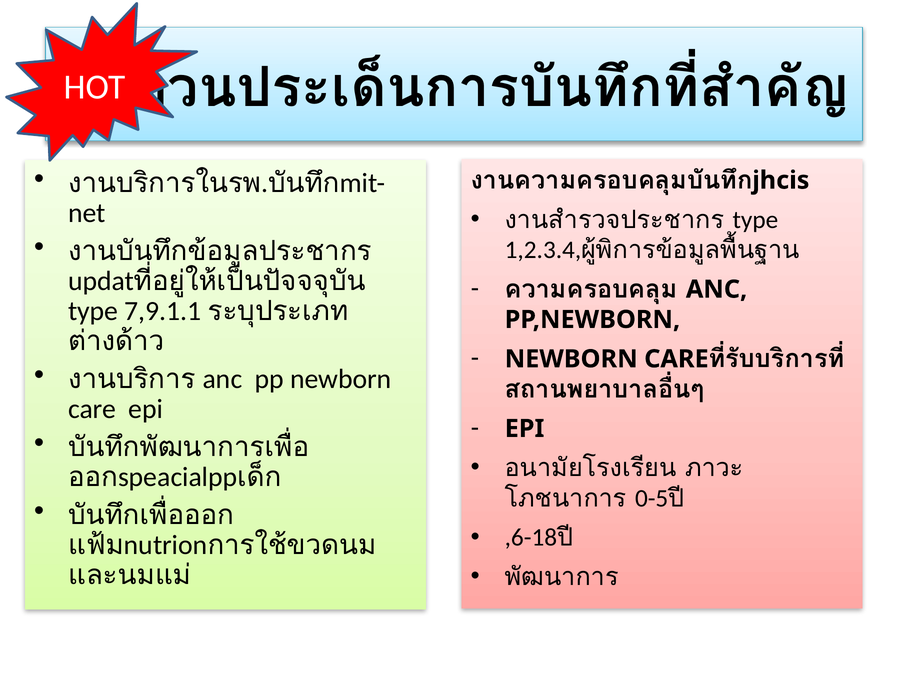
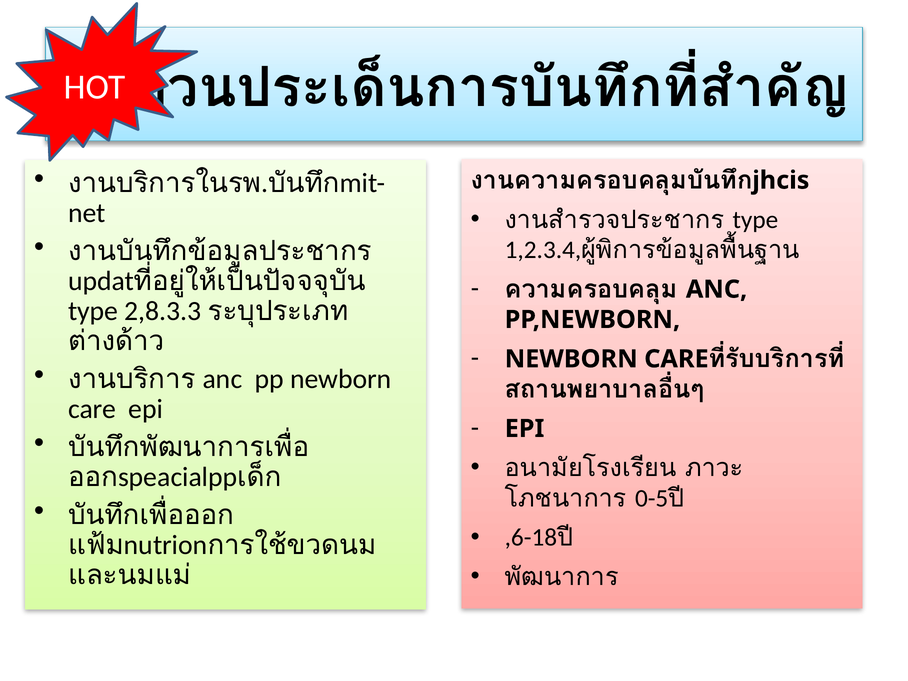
7,9.1.1: 7,9.1.1 -> 2,8.3.3 (163, 311)
